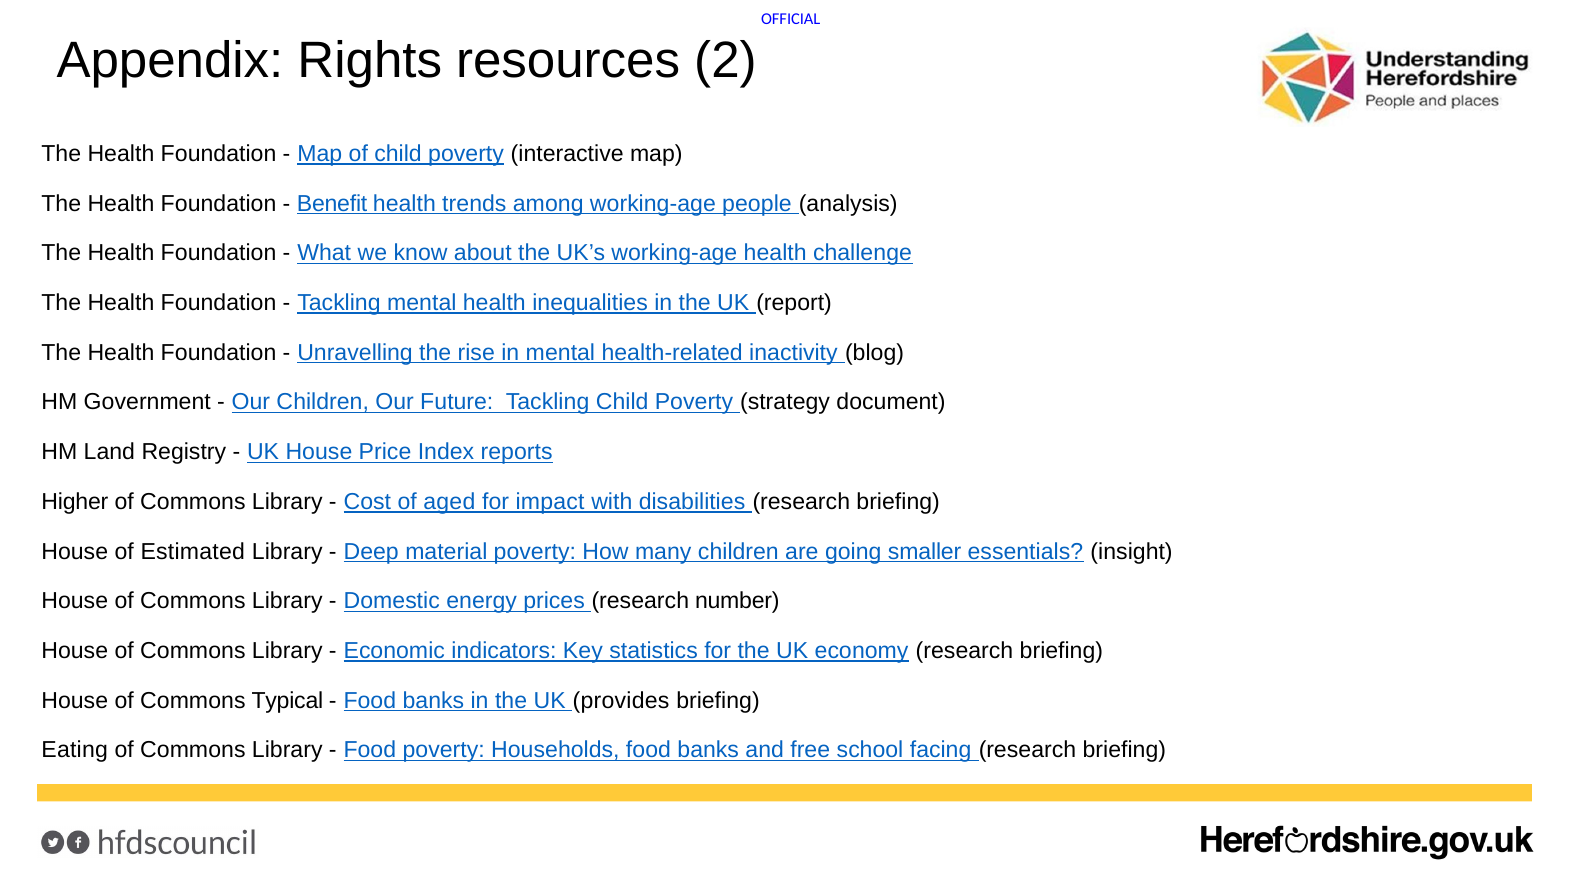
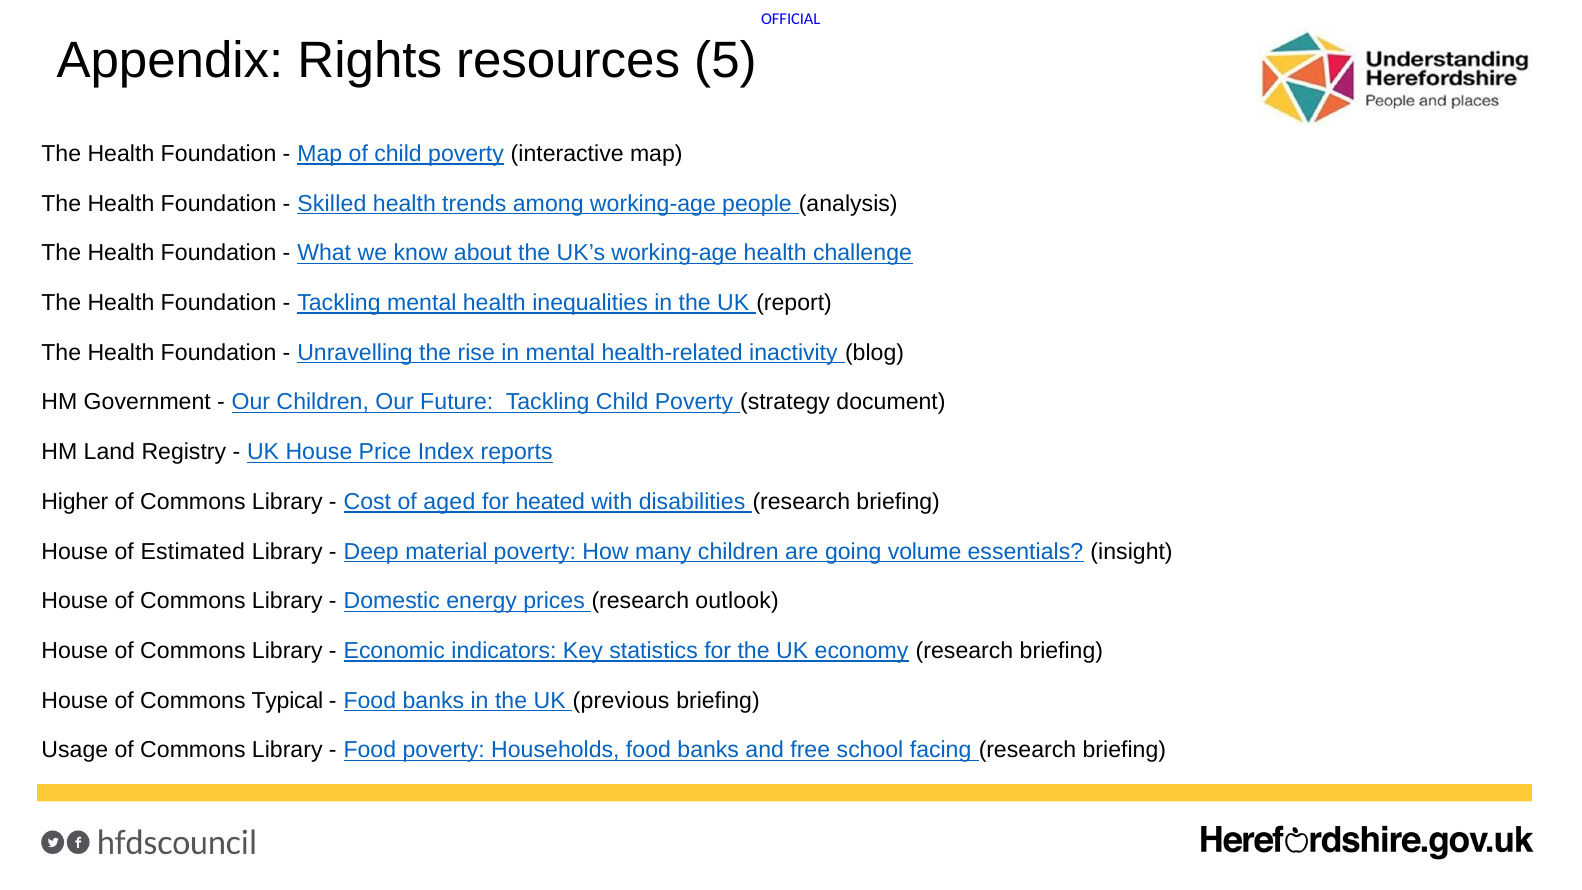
2: 2 -> 5 (725, 60)
Benefit: Benefit -> Skilled (332, 203)
impact: impact -> heated (550, 502)
smaller: smaller -> volume (925, 551)
number: number -> outlook (737, 601)
provides: provides -> previous (621, 700)
Eating: Eating -> Usage (75, 750)
